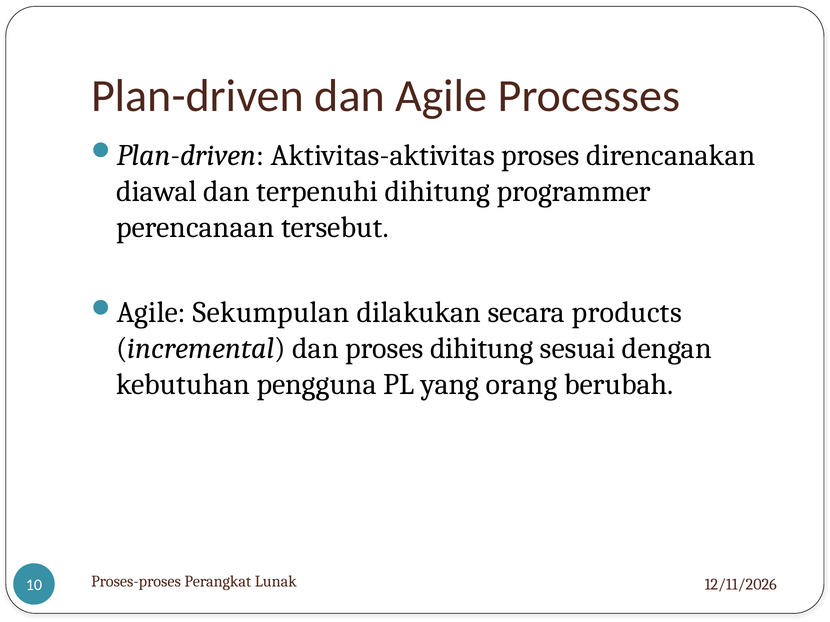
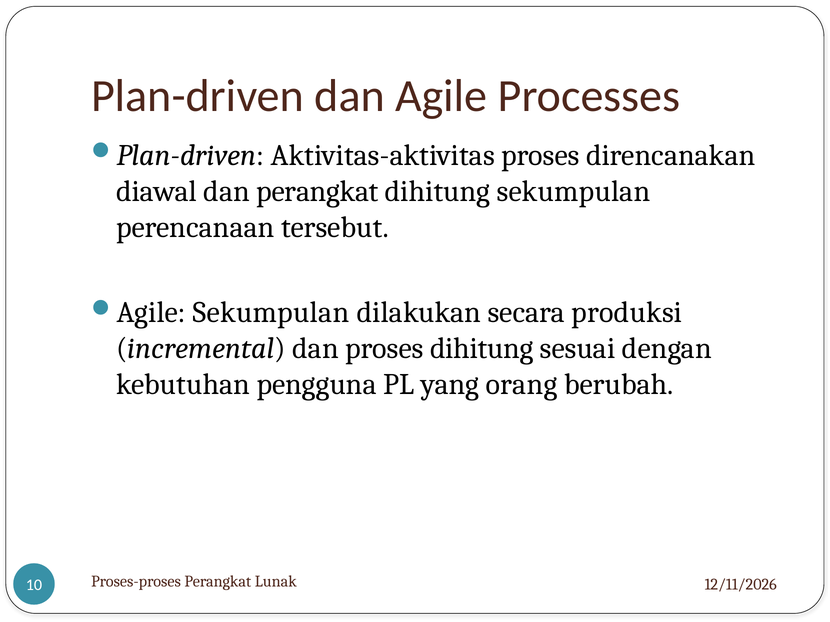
dan terpenuhi: terpenuhi -> perangkat (317, 192)
dihitung programmer: programmer -> sekumpulan (574, 192)
products: products -> produksi (627, 313)
